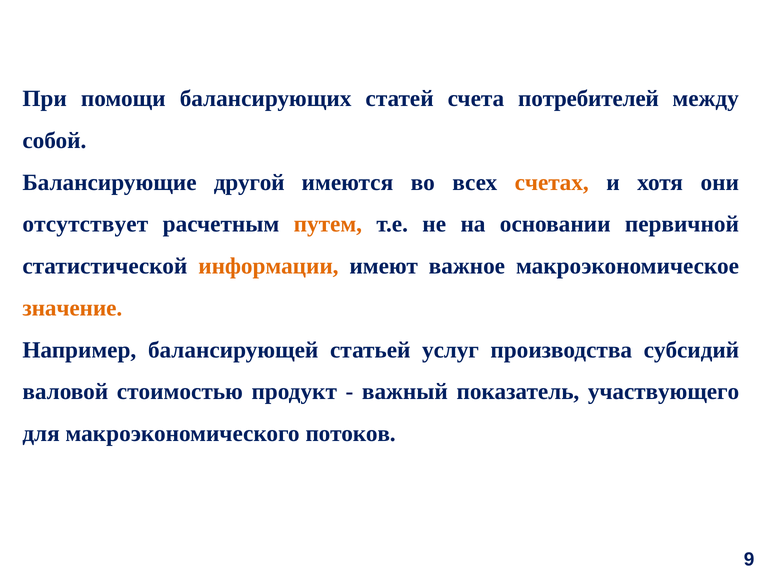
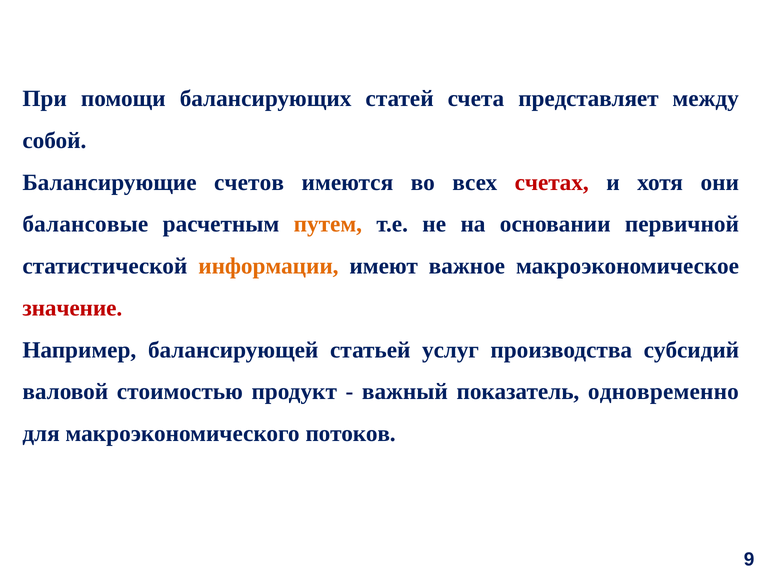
потребителей: потребителей -> представляет (588, 99)
другой: другой -> счетов (249, 183)
счетах colour: orange -> red (552, 183)
отсутствует: отсутствует -> балансовые (85, 225)
значение colour: orange -> red (72, 308)
участвующего: участвующего -> одновременно (663, 392)
